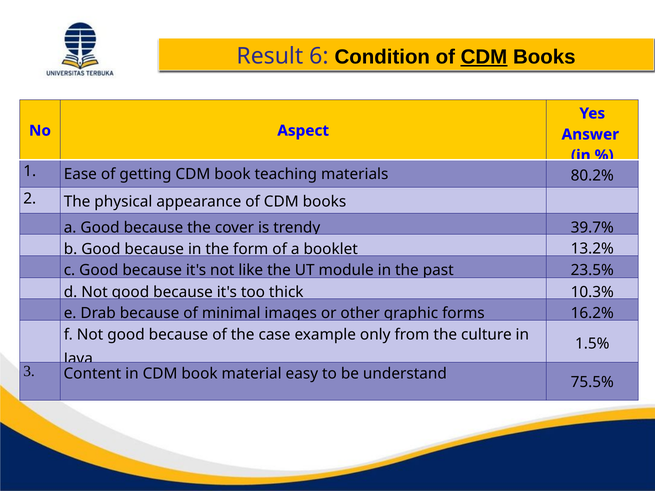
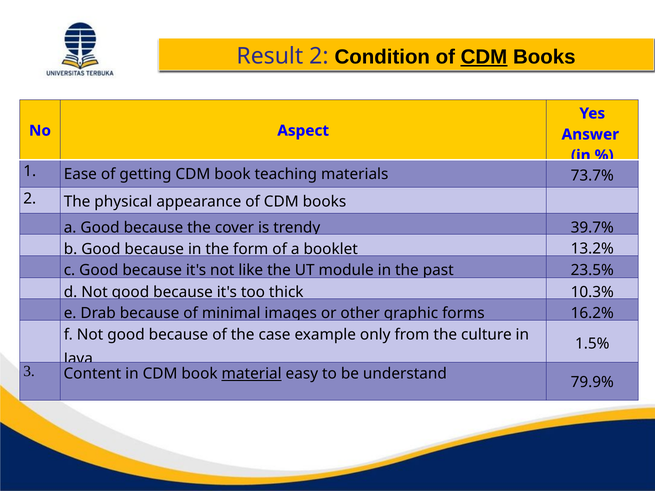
Result 6: 6 -> 2 (319, 56)
80.2%: 80.2% -> 73.7% (592, 176)
material underline: none -> present (252, 374)
75.5%: 75.5% -> 79.9% (592, 382)
